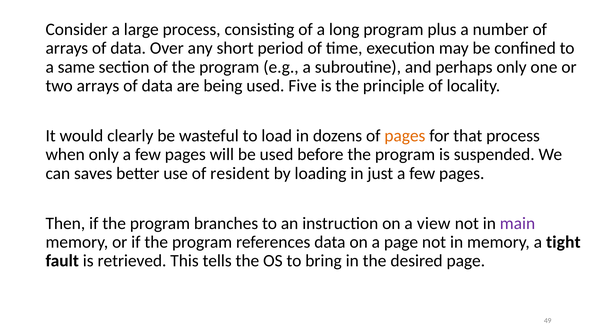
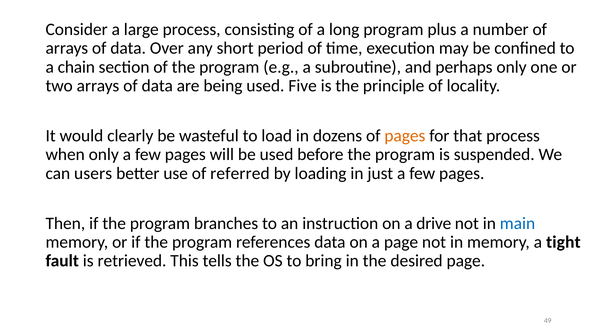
same: same -> chain (76, 67)
saves: saves -> users (93, 173)
resident: resident -> referred (240, 173)
view: view -> drive (434, 223)
main colour: purple -> blue (517, 223)
